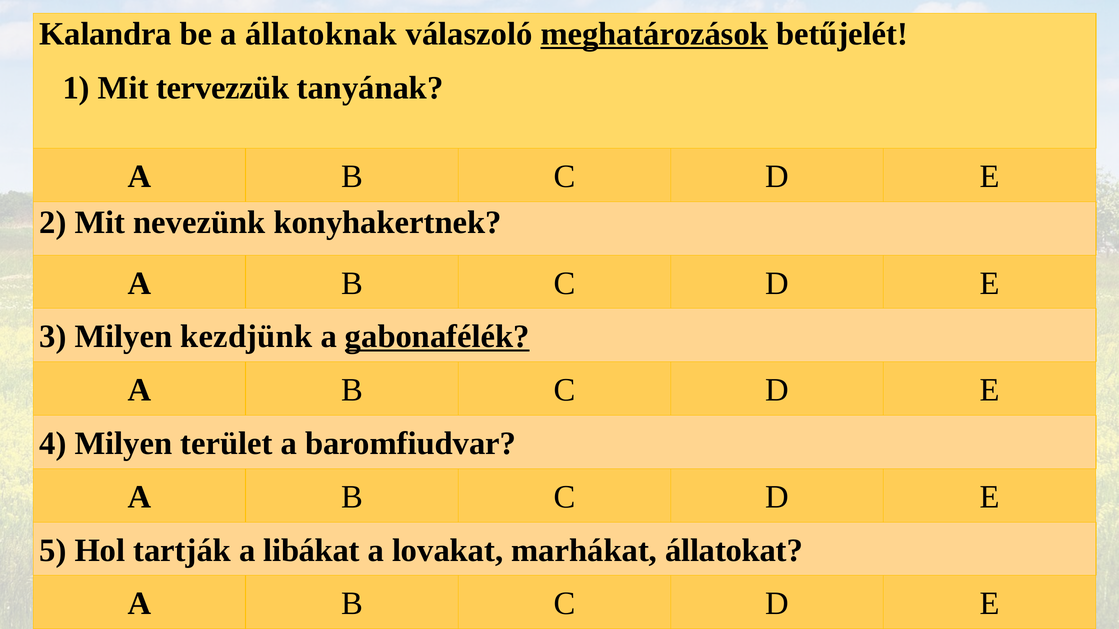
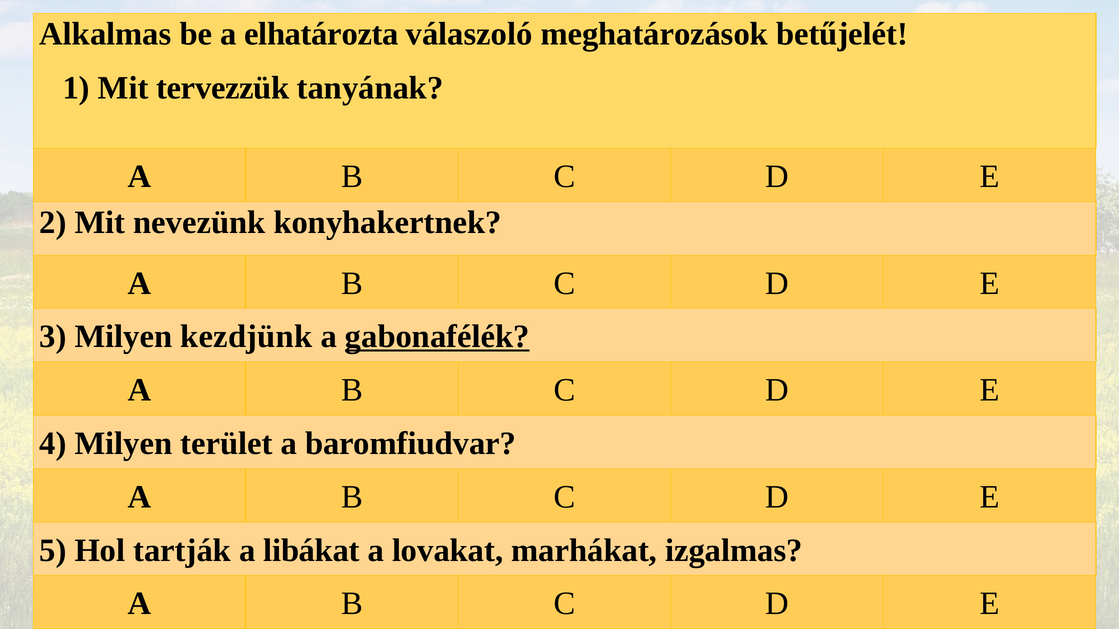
Kalandra: Kalandra -> Alkalmas (105, 34)
állatoknak: állatoknak -> elhatározta (321, 34)
meghatározások underline: present -> none (654, 34)
állatokat: állatokat -> izgalmas (734, 551)
